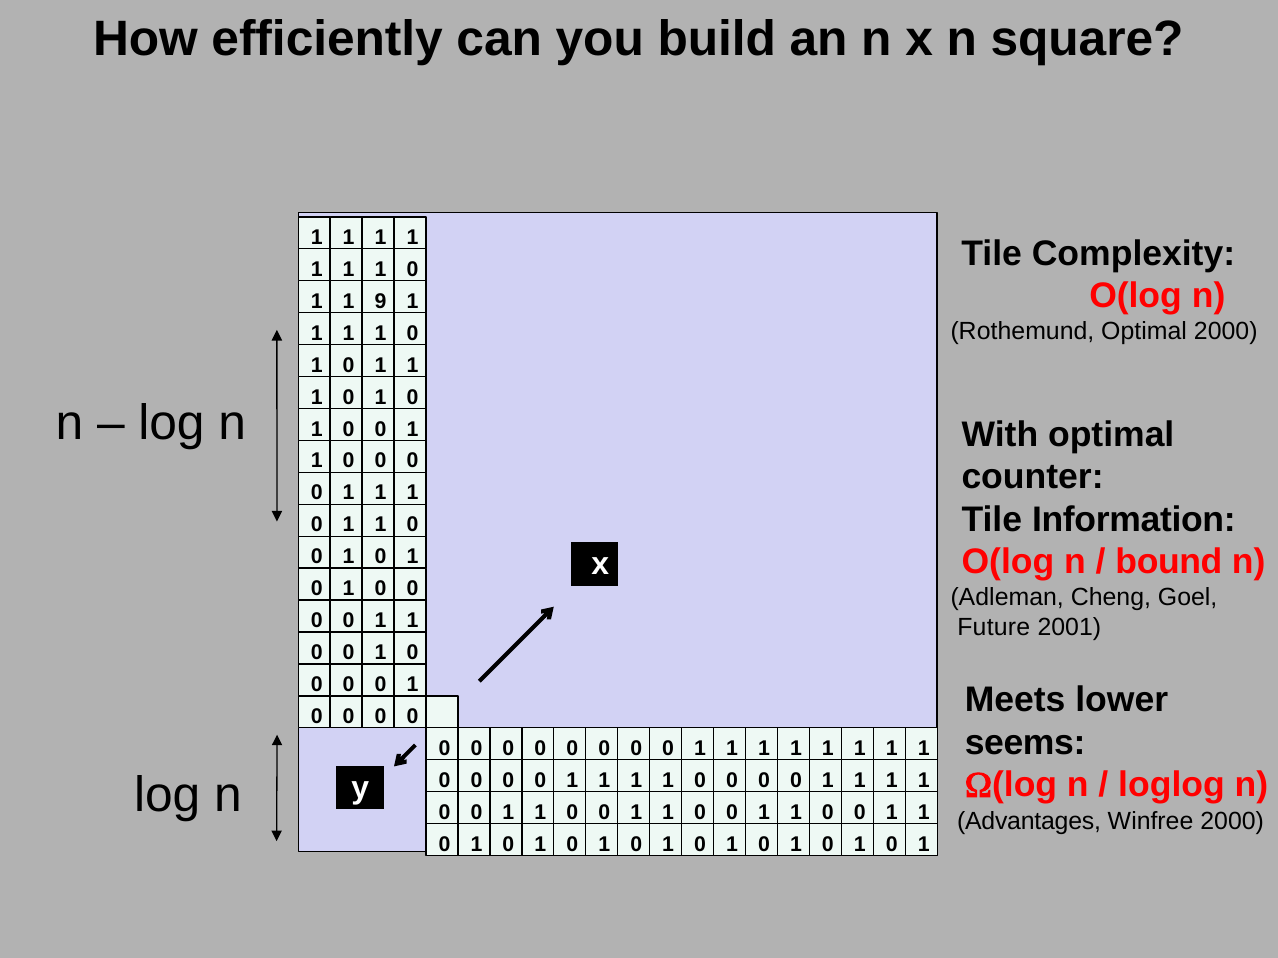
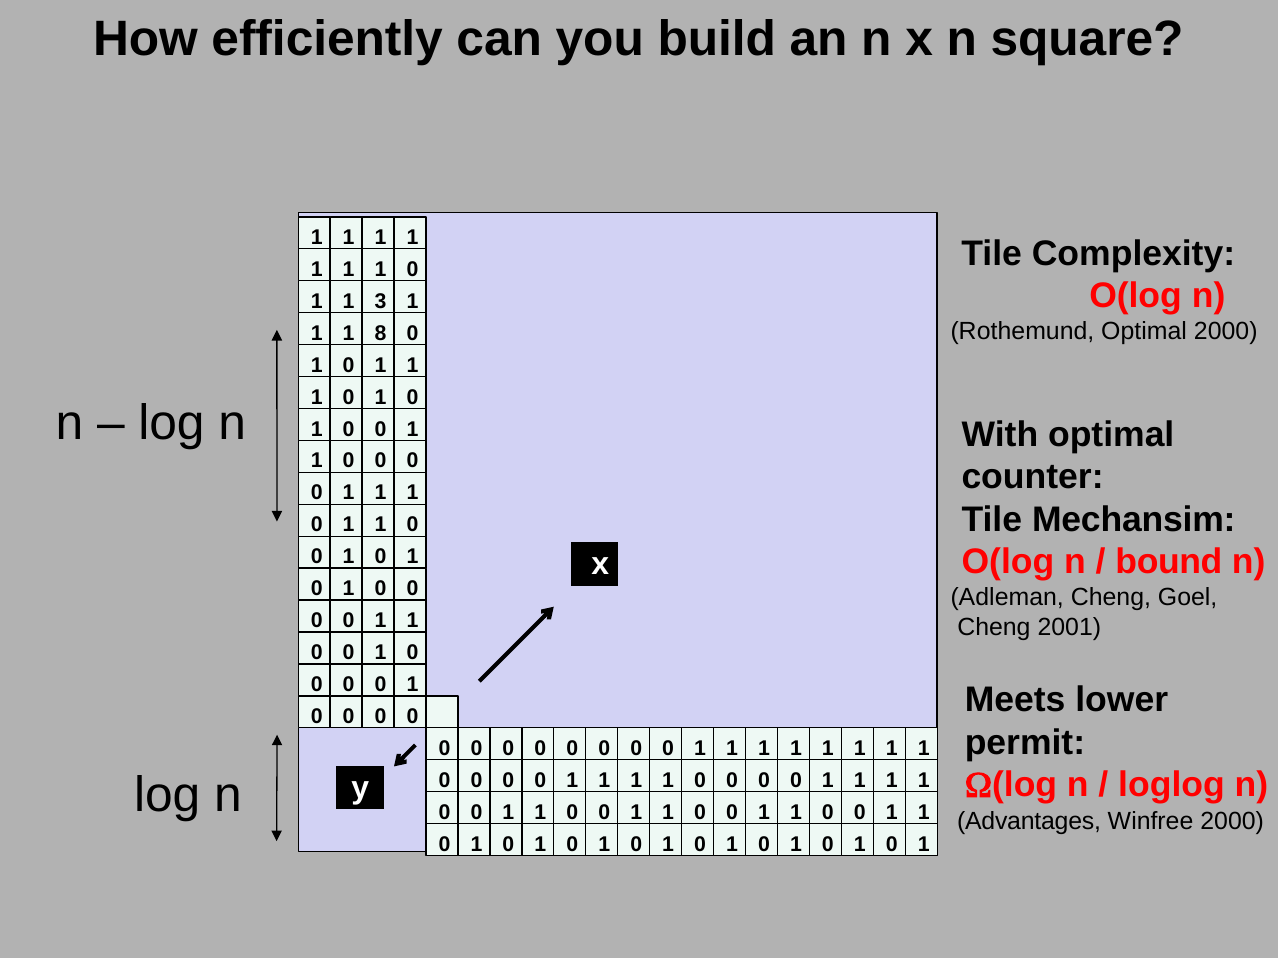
9: 9 -> 3 (381, 301)
1: 1 -> 8 (381, 333)
Information: Information -> Mechansim (1134, 520)
Future: Future -> Cheng (994, 627)
seems: seems -> permit (1025, 743)
